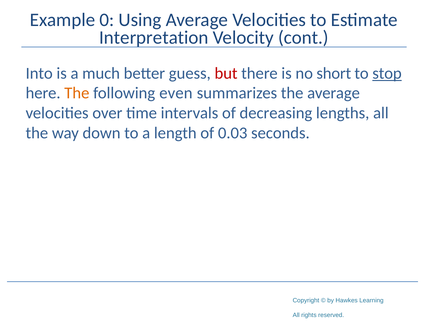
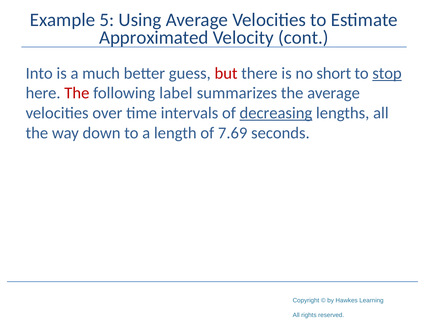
0: 0 -> 5 (107, 20)
Interpretation: Interpretation -> Approximated (154, 38)
The colour: orange -> red (77, 93)
even: even -> label (176, 93)
decreasing underline: none -> present (276, 113)
0.03: 0.03 -> 7.69 (233, 133)
